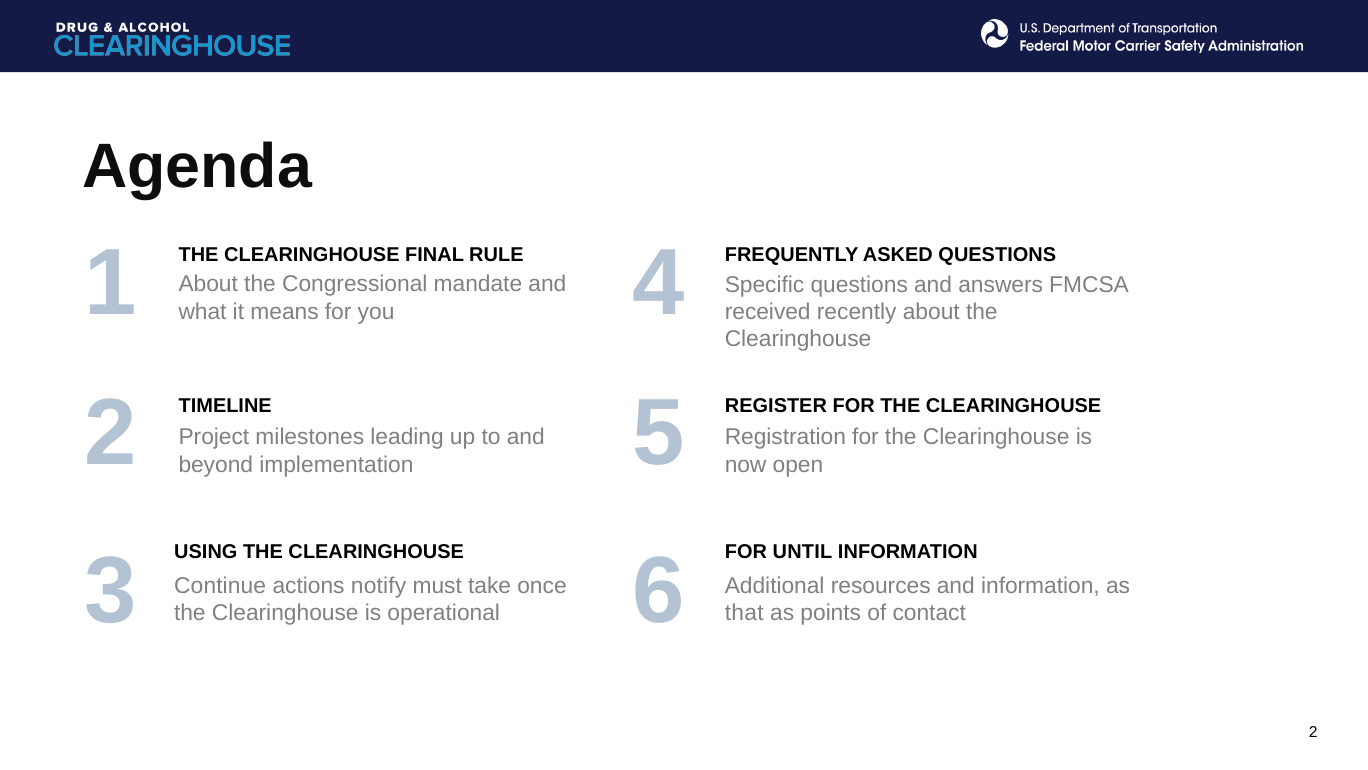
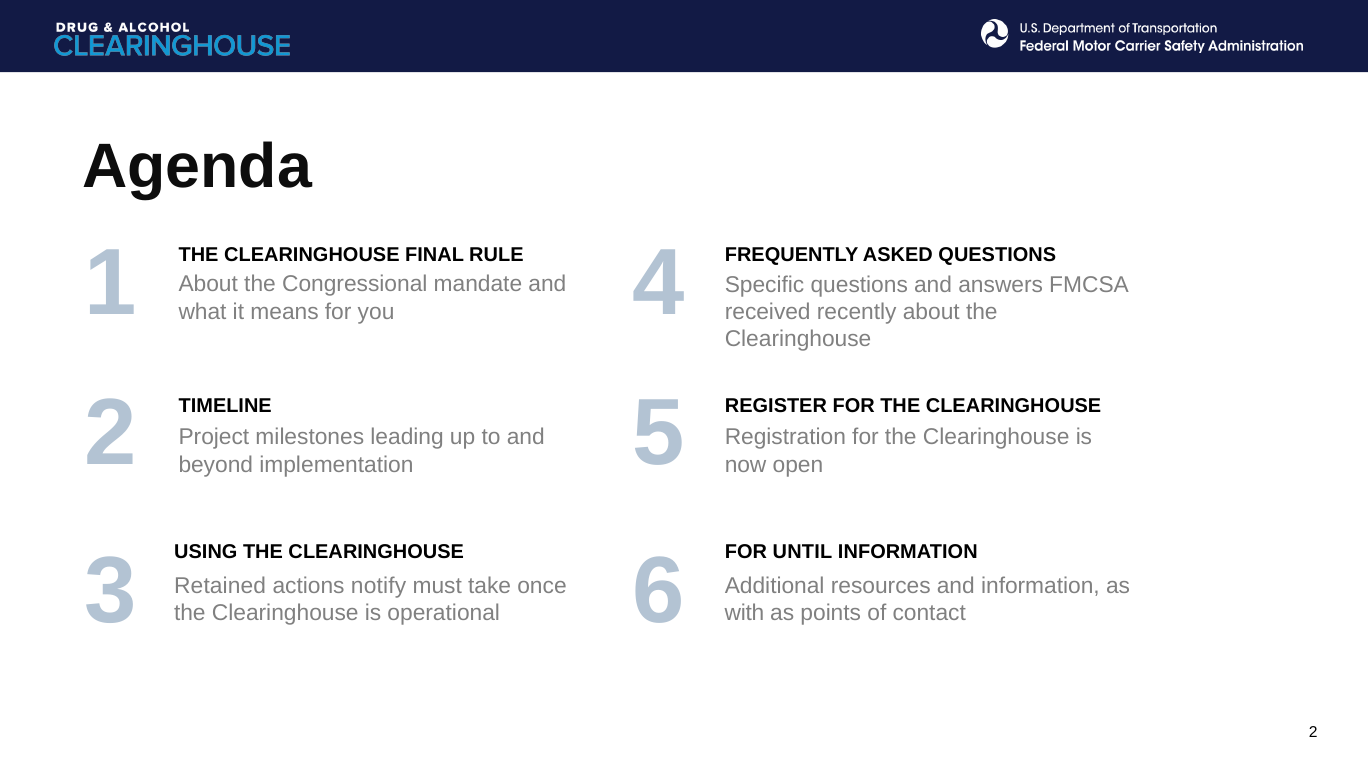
Continue: Continue -> Retained (220, 585)
that: that -> with (744, 613)
